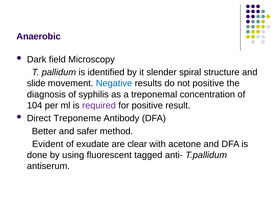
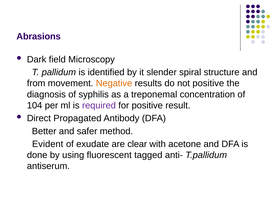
Anaerobic: Anaerobic -> Abrasions (39, 37)
slide: slide -> from (36, 83)
Negative colour: blue -> orange (114, 83)
Treponeme: Treponeme -> Propagated (77, 118)
